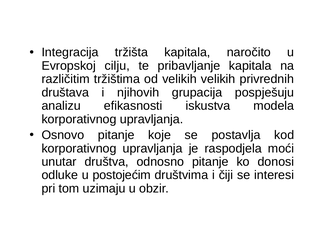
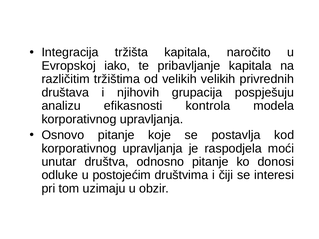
cilju: cilju -> iako (117, 66)
iskustva: iskustva -> kontrola (208, 106)
